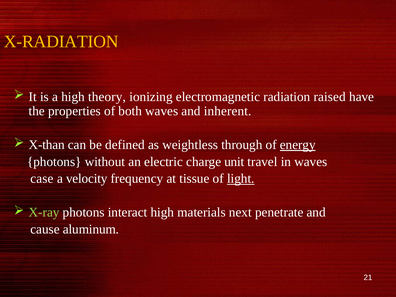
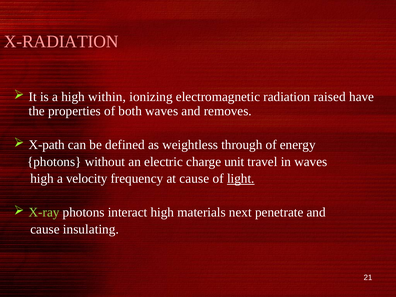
X-RADIATION colour: yellow -> pink (61, 41)
theory: theory -> within (107, 97)
inherent: inherent -> removes (228, 111)
X-than: X-than -> X-path (47, 145)
energy underline: present -> none (298, 145)
case: case -> high (42, 179)
at tissue: tissue -> cause (194, 179)
aluminum: aluminum -> insulating (91, 229)
